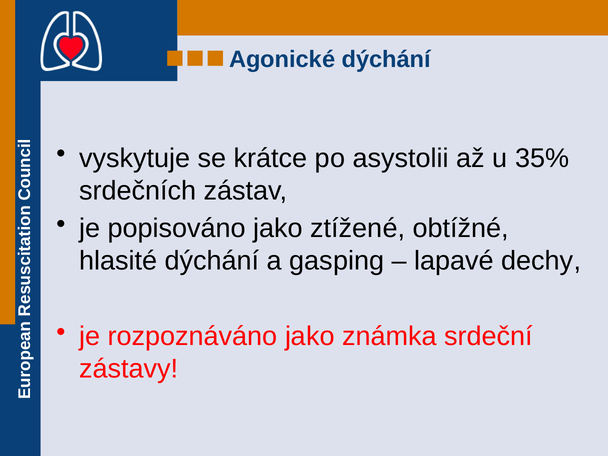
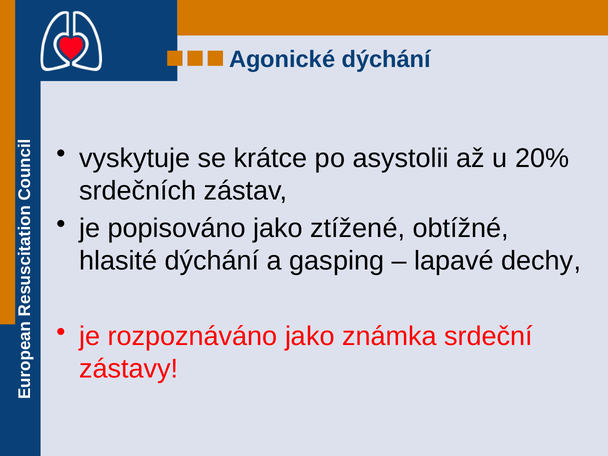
35%: 35% -> 20% (542, 158)
